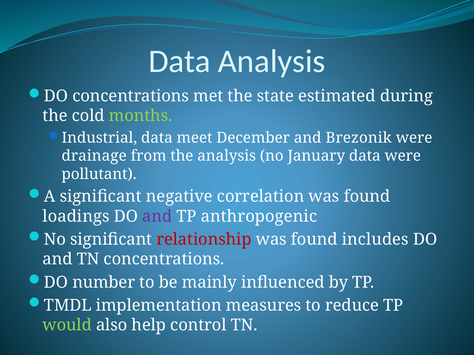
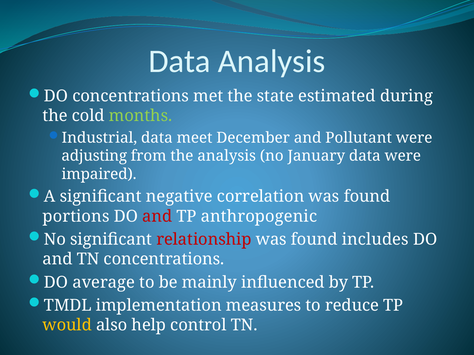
Brezonik: Brezonik -> Pollutant (359, 138)
drainage: drainage -> adjusting (94, 156)
pollutant: pollutant -> impaired (99, 174)
loadings: loadings -> portions (76, 217)
and colour: purple -> red (157, 217)
number: number -> average (104, 283)
would colour: light green -> yellow (67, 326)
